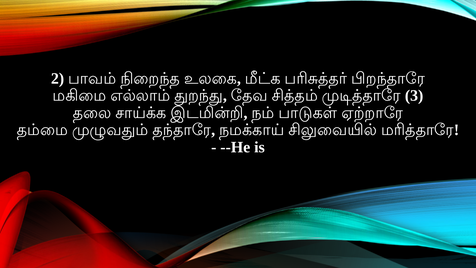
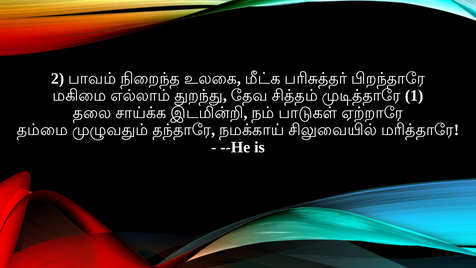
3: 3 -> 1 (414, 96)
